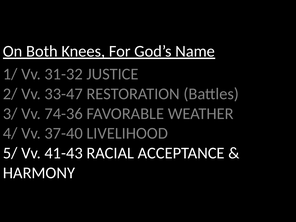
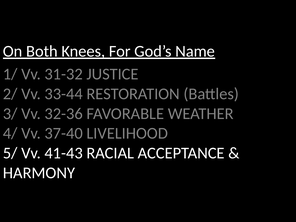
33-47: 33-47 -> 33-44 (64, 94)
74-36: 74-36 -> 32-36 (64, 114)
